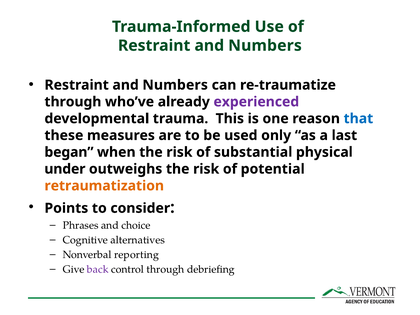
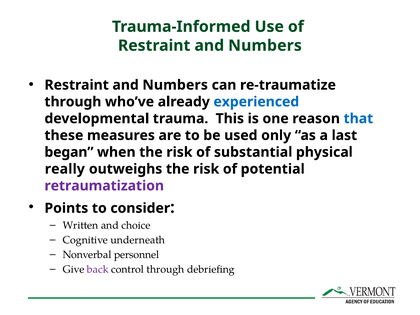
experienced colour: purple -> blue (256, 102)
under: under -> really (65, 169)
retraumatization colour: orange -> purple (104, 186)
Phrases: Phrases -> Written (81, 225)
alternatives: alternatives -> underneath (138, 240)
reporting: reporting -> personnel (137, 255)
